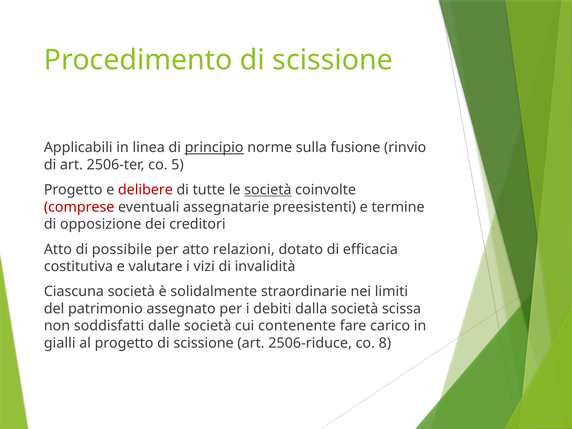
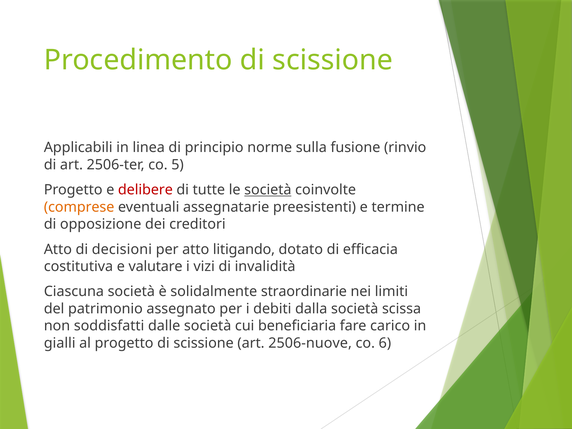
principio underline: present -> none (214, 148)
comprese colour: red -> orange (79, 207)
possibile: possibile -> decisioni (122, 249)
relazioni: relazioni -> litigando (244, 249)
contenente: contenente -> beneficiaria (297, 326)
2506-riduce: 2506-riduce -> 2506-nuove (310, 343)
8: 8 -> 6 (385, 343)
